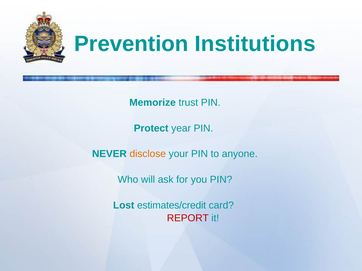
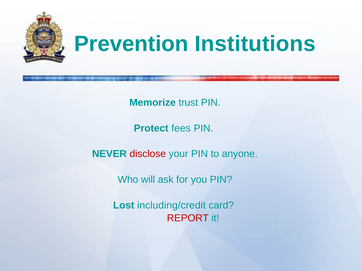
year: year -> fees (181, 128)
disclose colour: orange -> red (148, 154)
estimates/credit: estimates/credit -> including/credit (171, 206)
